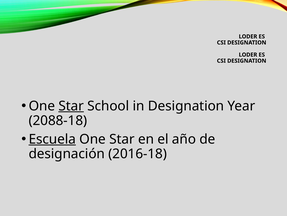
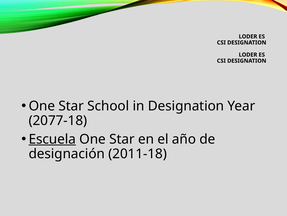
Star underline: present -> none (71, 106)
2088-18: 2088-18 -> 2077-18 (58, 120)
2016-18: 2016-18 -> 2011-18 (138, 153)
